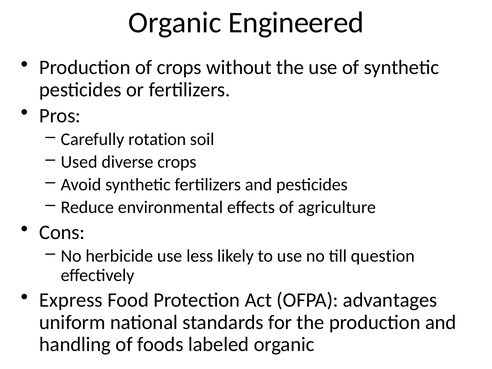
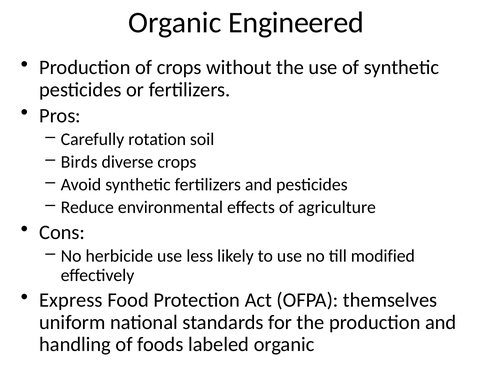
Used: Used -> Birds (79, 162)
question: question -> modified (383, 256)
advantages: advantages -> themselves (390, 300)
